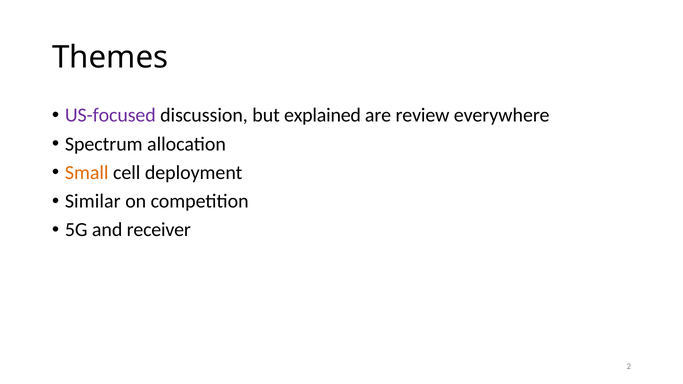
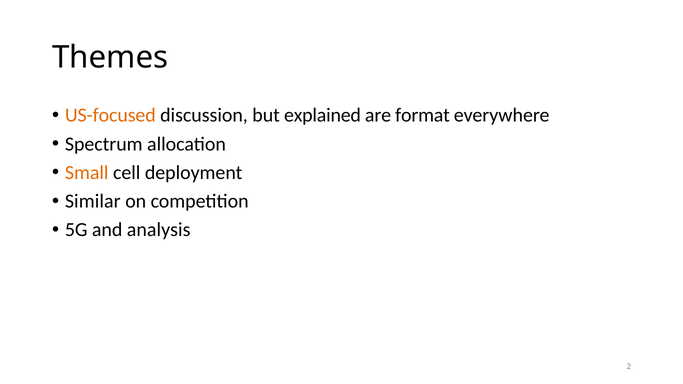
US-focused colour: purple -> orange (110, 115)
review: review -> format (423, 115)
receiver: receiver -> analysis (159, 230)
